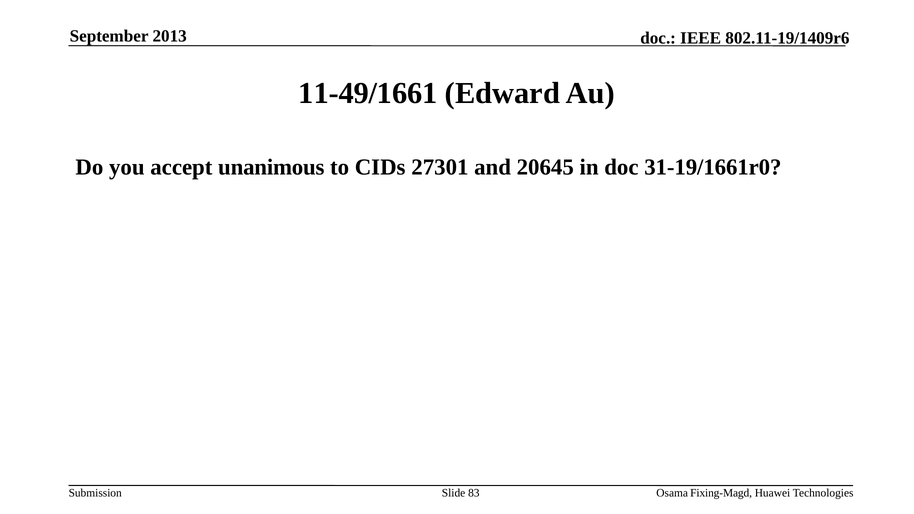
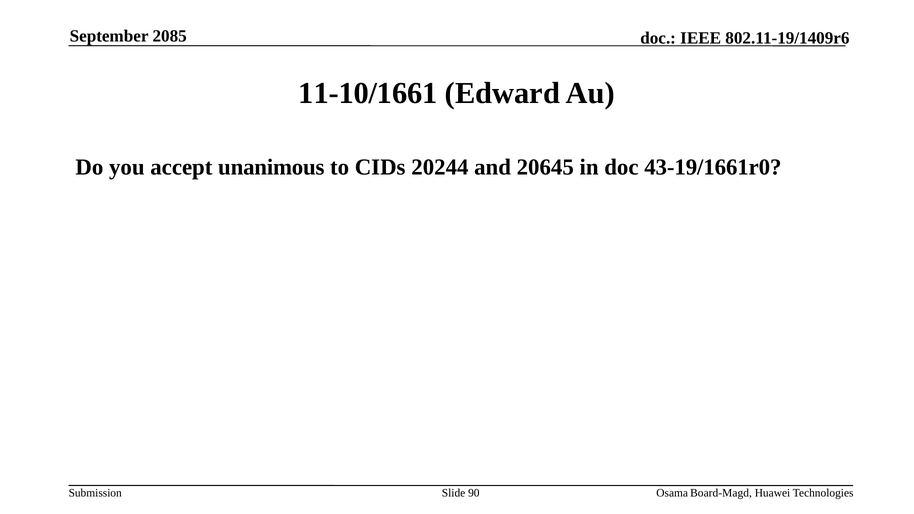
2013: 2013 -> 2085 (170, 36)
11-49/1661: 11-49/1661 -> 11-10/1661 (368, 93)
27301: 27301 -> 20244 (440, 167)
31-19/1661r0: 31-19/1661r0 -> 43-19/1661r0 (713, 167)
83: 83 -> 90 (474, 493)
Fixing-Magd: Fixing-Magd -> Board-Magd (721, 493)
